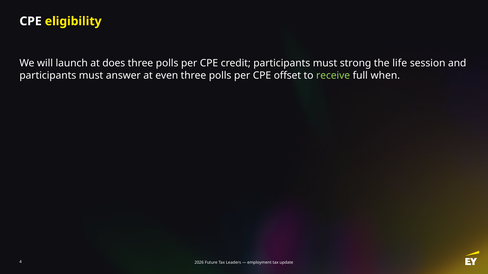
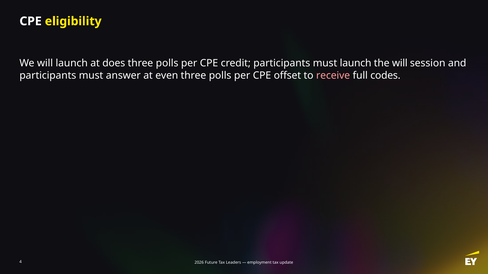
must strong: strong -> launch (356, 63)
the life: life -> will (400, 63)
receive colour: light green -> pink (333, 76)
when: when -> codes (385, 76)
